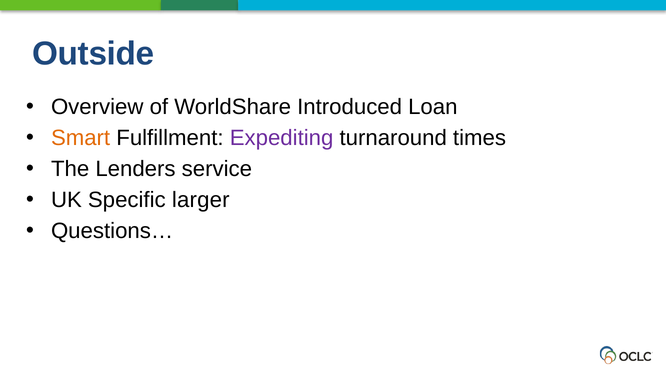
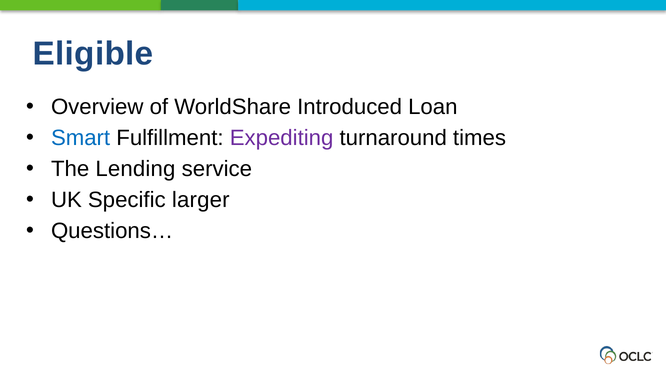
Outside: Outside -> Eligible (93, 54)
Smart colour: orange -> blue (81, 138)
Lenders: Lenders -> Lending (135, 169)
